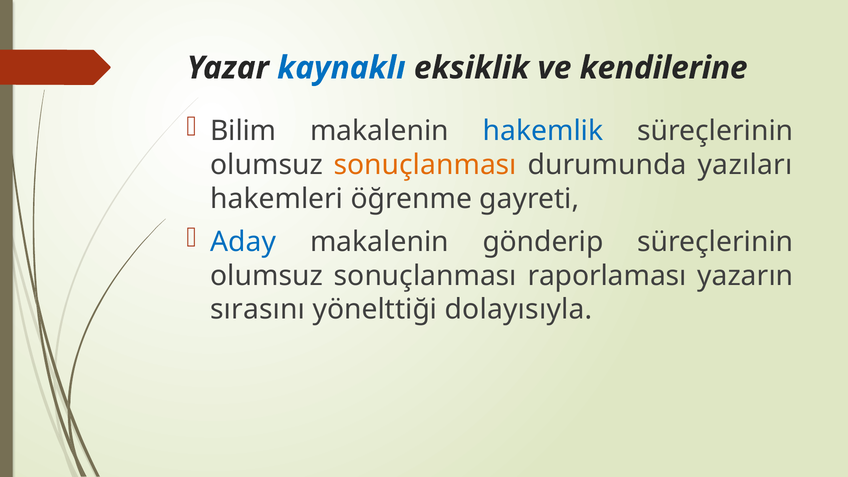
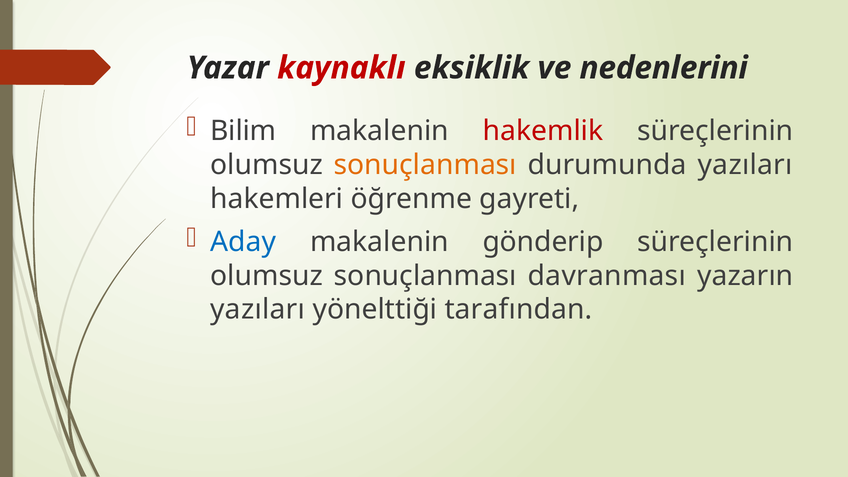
kaynaklı colour: blue -> red (341, 68)
kendilerine: kendilerine -> nedenlerini (664, 68)
hakemlik colour: blue -> red (543, 131)
raporlaması: raporlaması -> davranması (607, 276)
sırasını: sırasını -> yazıları (258, 310)
dolayısıyla: dolayısıyla -> tarafından (519, 310)
